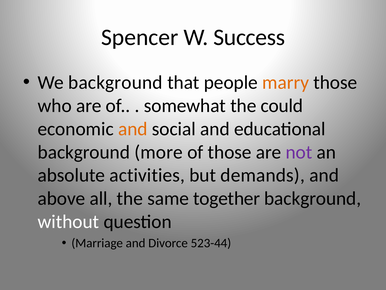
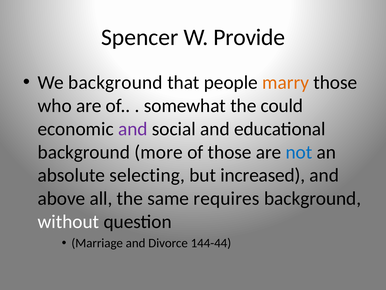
Success: Success -> Provide (249, 37)
and colour: orange -> purple (133, 129)
not colour: purple -> blue (299, 152)
activities: activities -> selecting (147, 175)
demands: demands -> increased (263, 175)
together: together -> requires (226, 198)
523-44: 523-44 -> 144-44 (211, 243)
